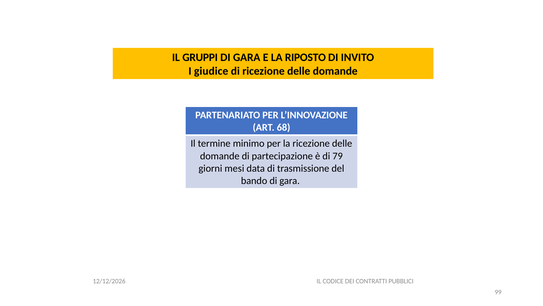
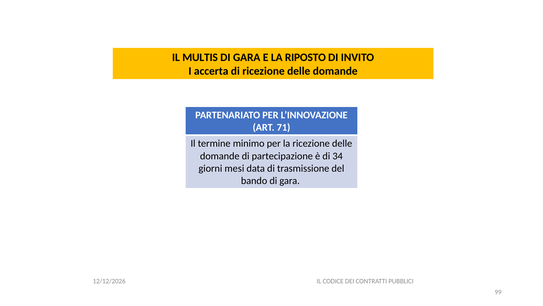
GRUPPI: GRUPPI -> MULTIS (200, 57)
giudice: giudice -> accerta (211, 71)
68: 68 -> 71 (284, 127)
79: 79 -> 34 (338, 156)
